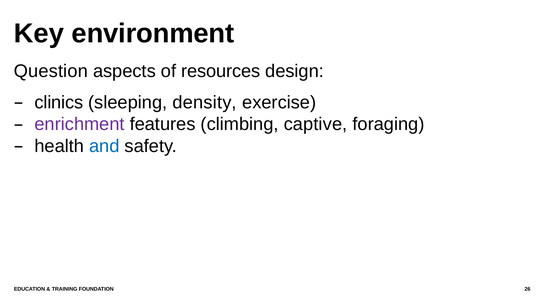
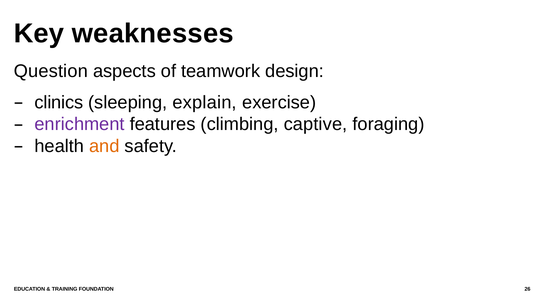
environment: environment -> weaknesses (153, 33)
resources: resources -> teamwork (221, 71)
density: density -> explain (205, 102)
and colour: blue -> orange (104, 146)
